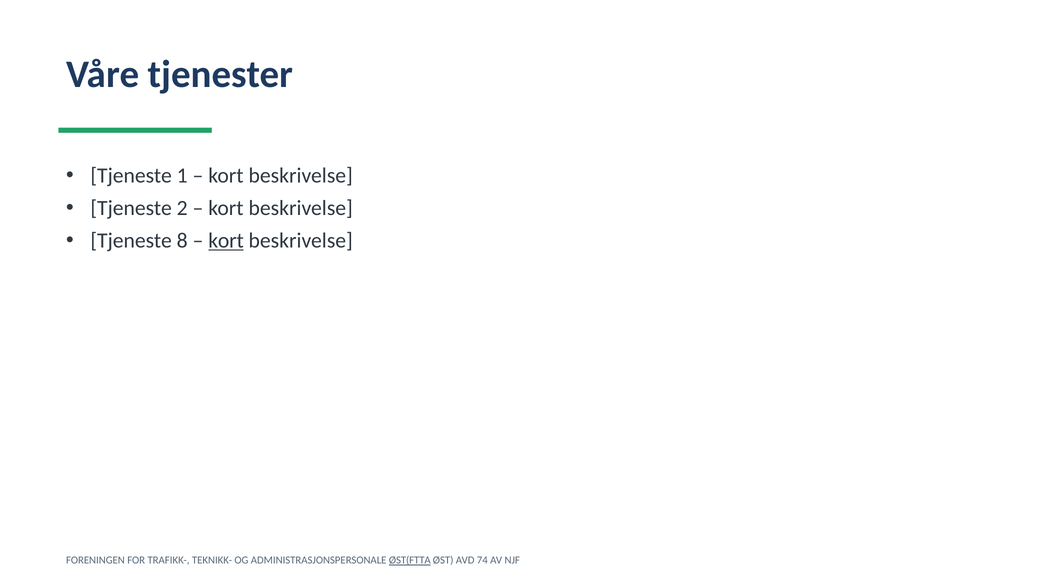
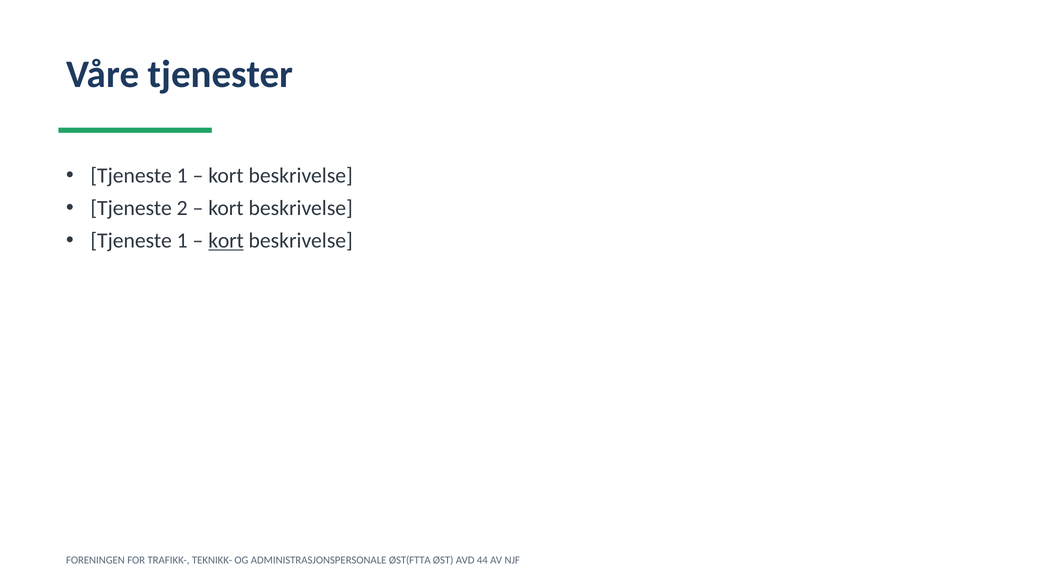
8: 8 -> 1 (182, 241)
ØST(FTTA underline: present -> none (410, 561)
74: 74 -> 44 (482, 561)
